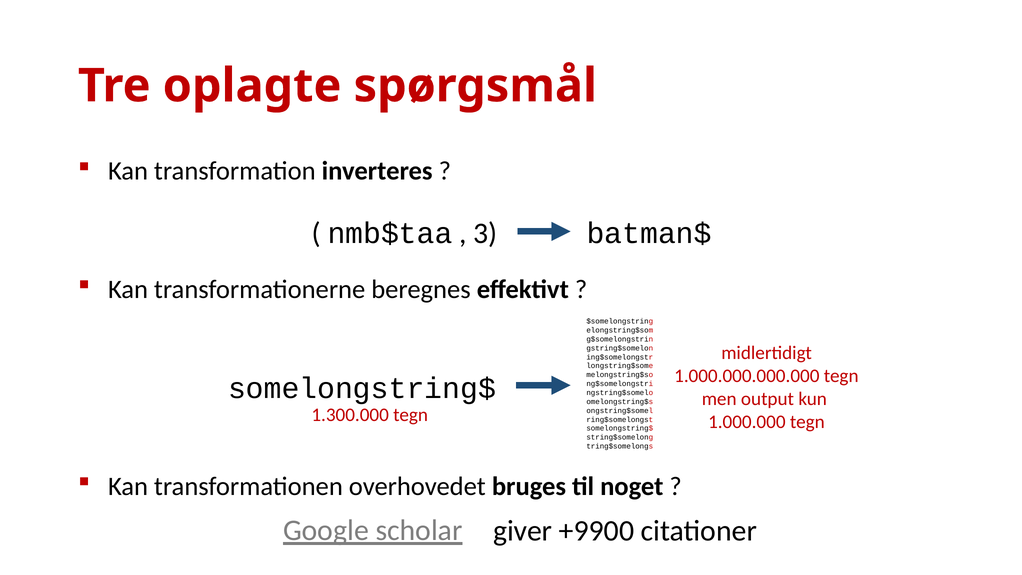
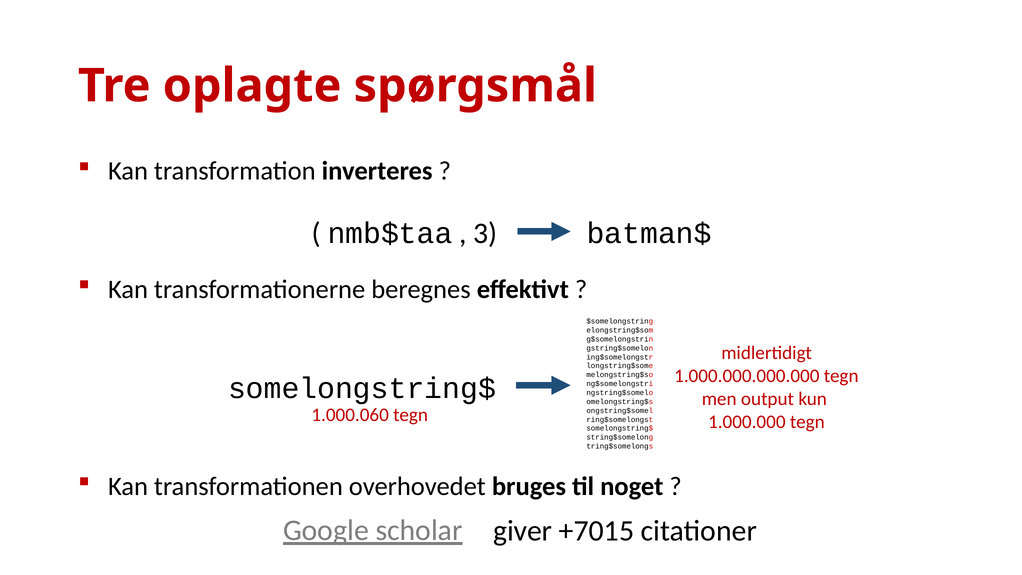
1.300.000: 1.300.000 -> 1.000.060 (350, 415)
+9900: +9900 -> +7015 (597, 531)
